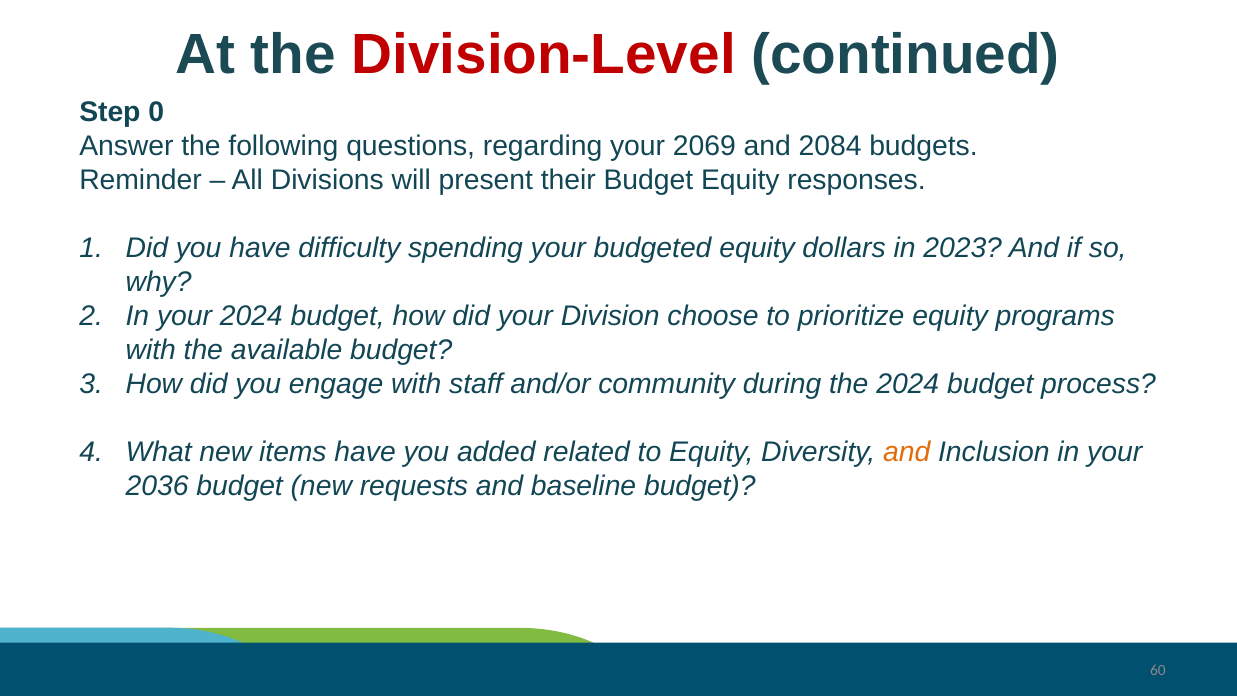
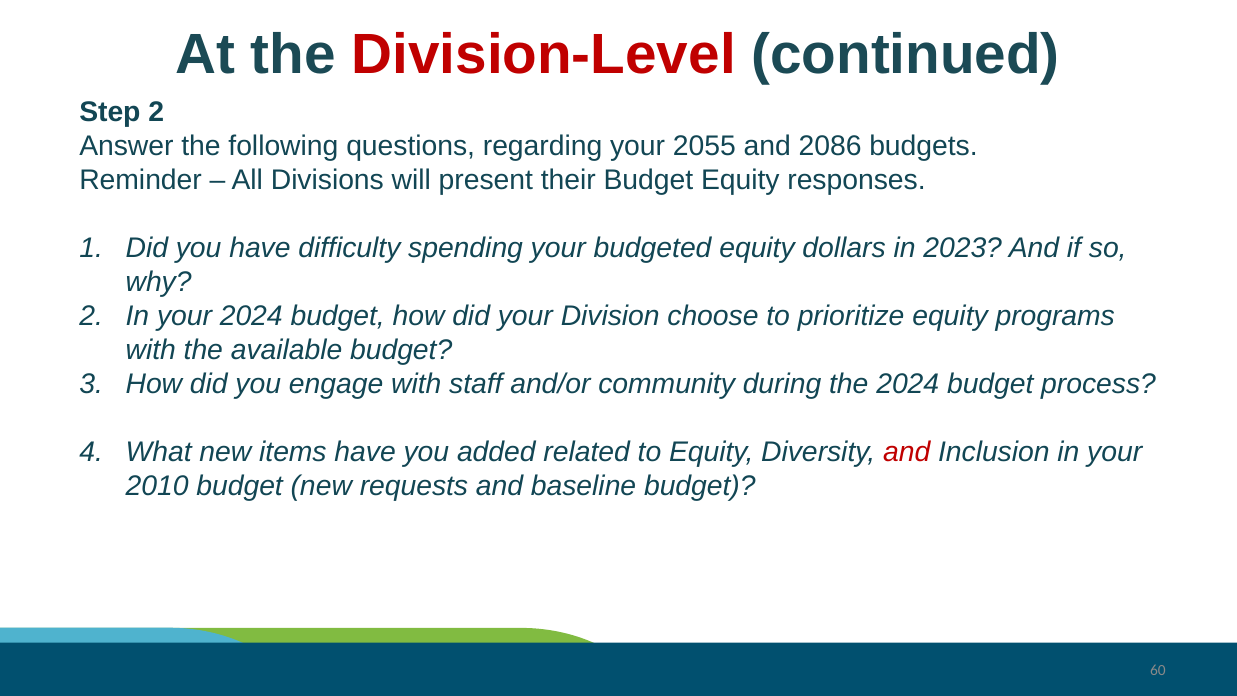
Step 0: 0 -> 2 (156, 112)
2069: 2069 -> 2055 (704, 146)
2084: 2084 -> 2086 (830, 146)
and colour: orange -> red (907, 452)
2036: 2036 -> 2010 (157, 486)
